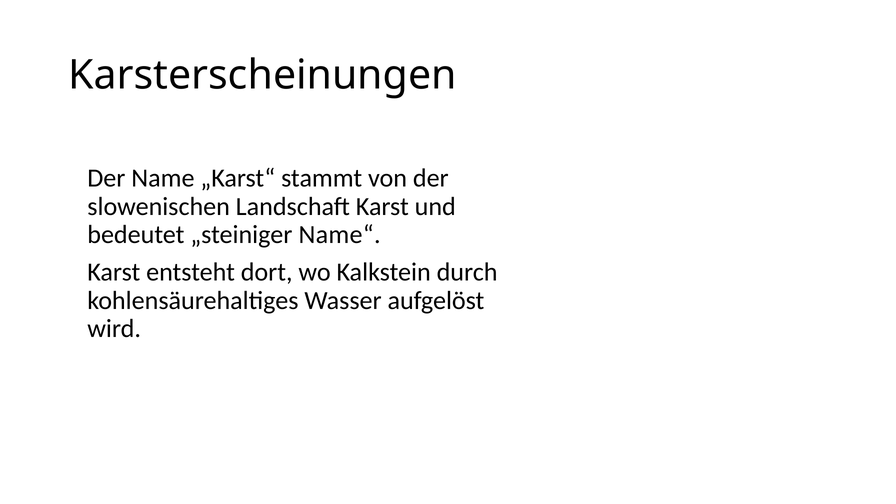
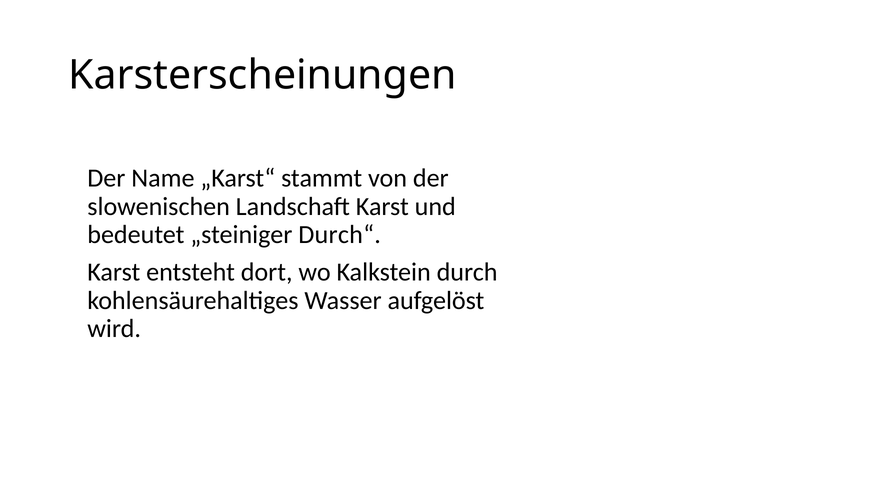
Name“: Name“ -> Durch“ (340, 235)
